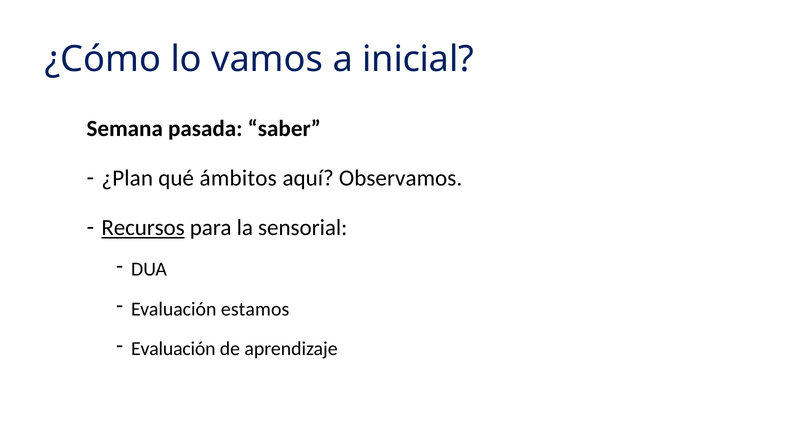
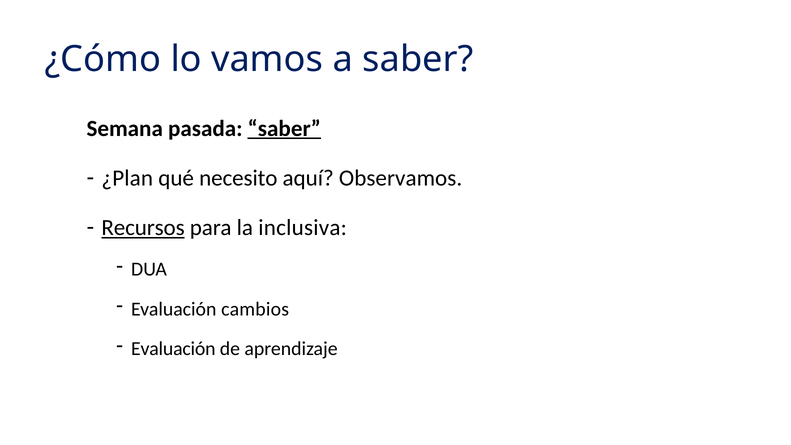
a inicial: inicial -> saber (418, 59)
saber underline: none -> present (284, 128)
ámbitos: ámbitos -> necesito (238, 178)
sensorial: sensorial -> inclusiva (303, 228)
estamos: estamos -> cambios (255, 309)
